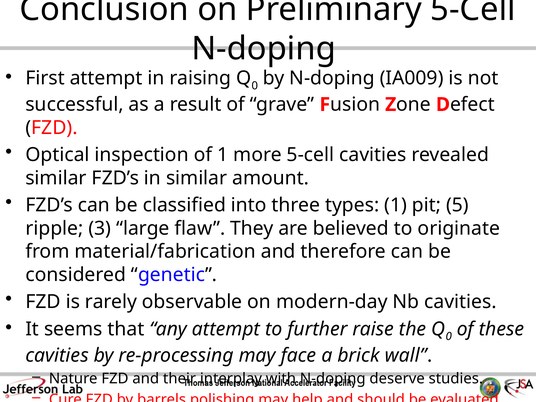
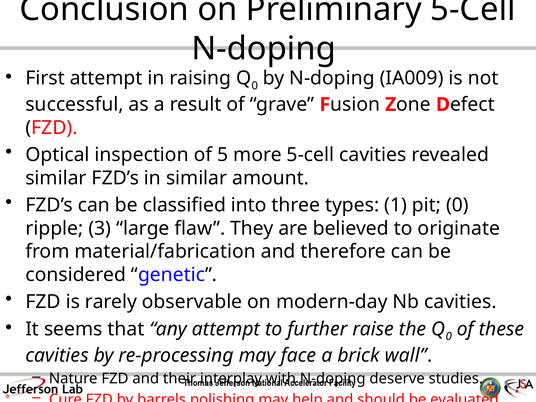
of 1: 1 -> 5 (223, 155)
pit 5: 5 -> 0 (457, 205)
